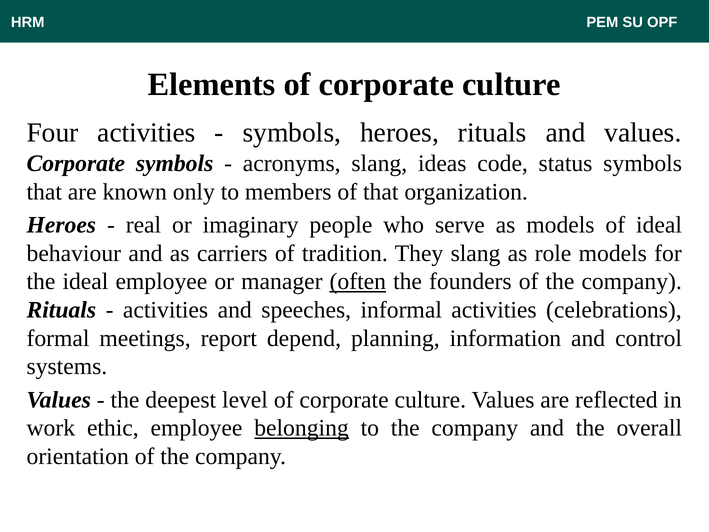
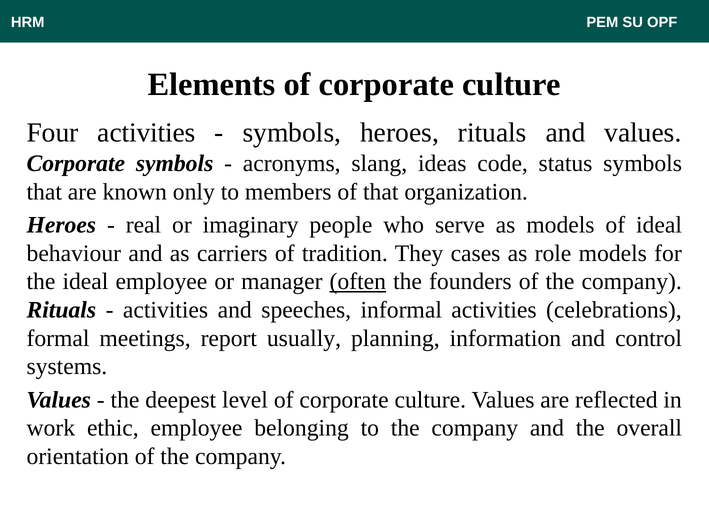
They slang: slang -> cases (476, 253)
depend: depend -> usually (304, 338)
belonging underline: present -> none (302, 428)
